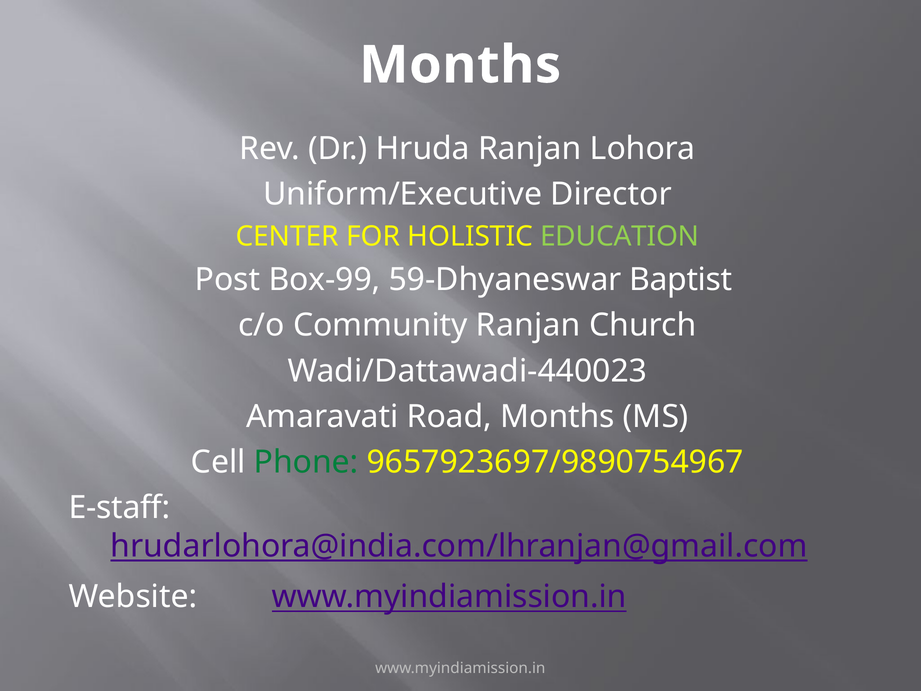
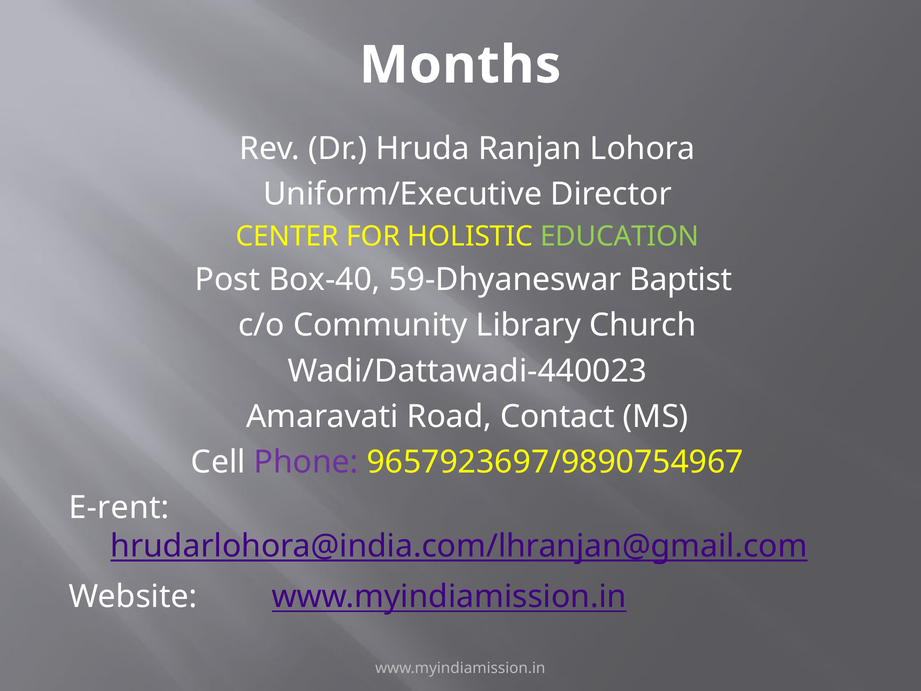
Box-99: Box-99 -> Box-40 (324, 280)
Community Ranjan: Ranjan -> Library (528, 325)
Road Months: Months -> Contact (558, 416)
Phone colour: green -> purple (306, 462)
E-staff: E-staff -> E-rent (119, 507)
